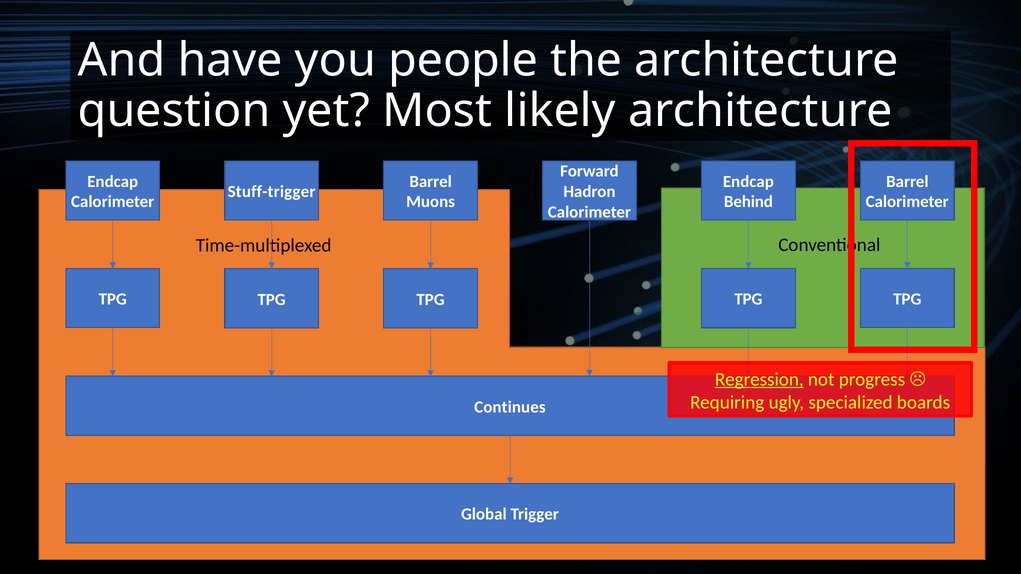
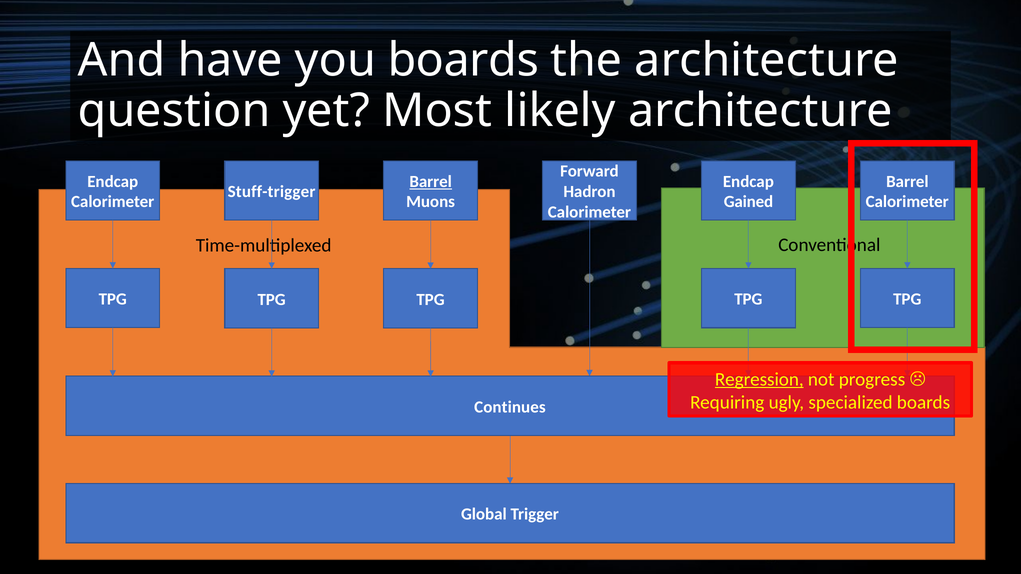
you people: people -> boards (463, 61)
Barrel underline: none -> present (431, 182)
Behind: Behind -> Gained (748, 202)
